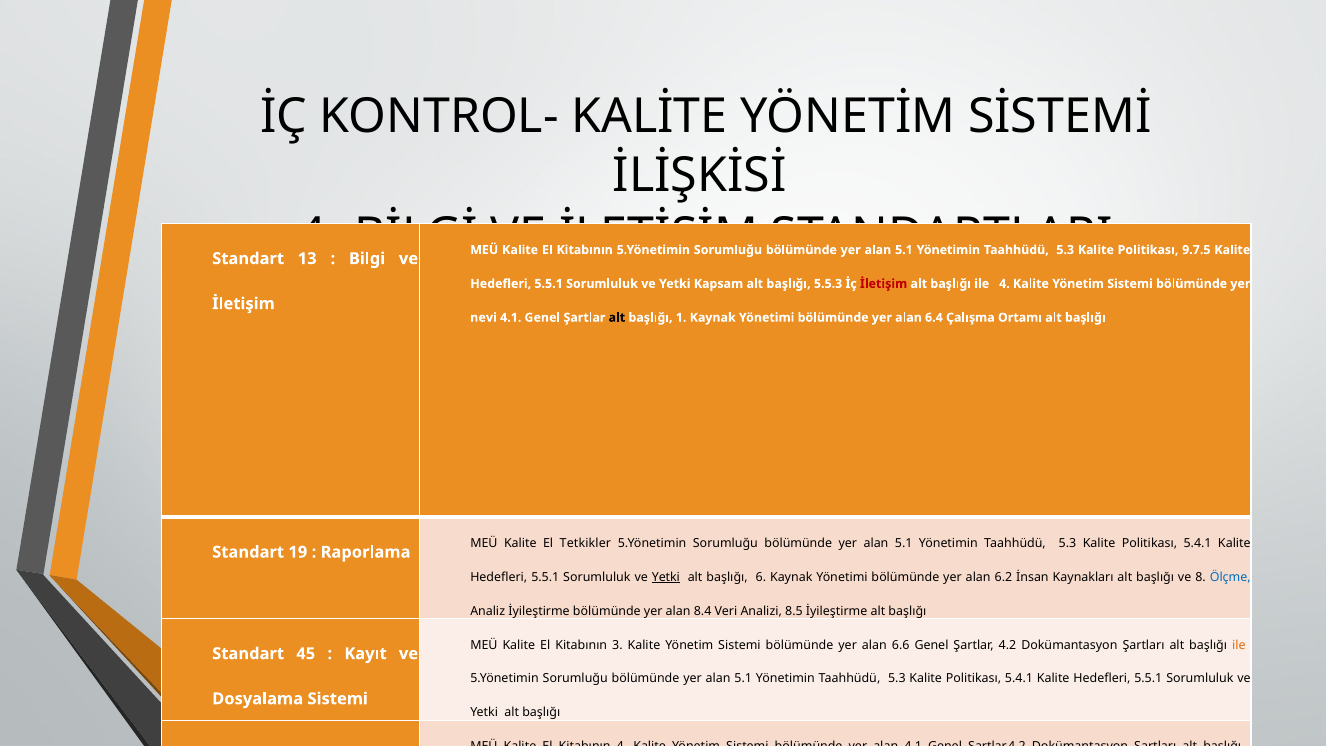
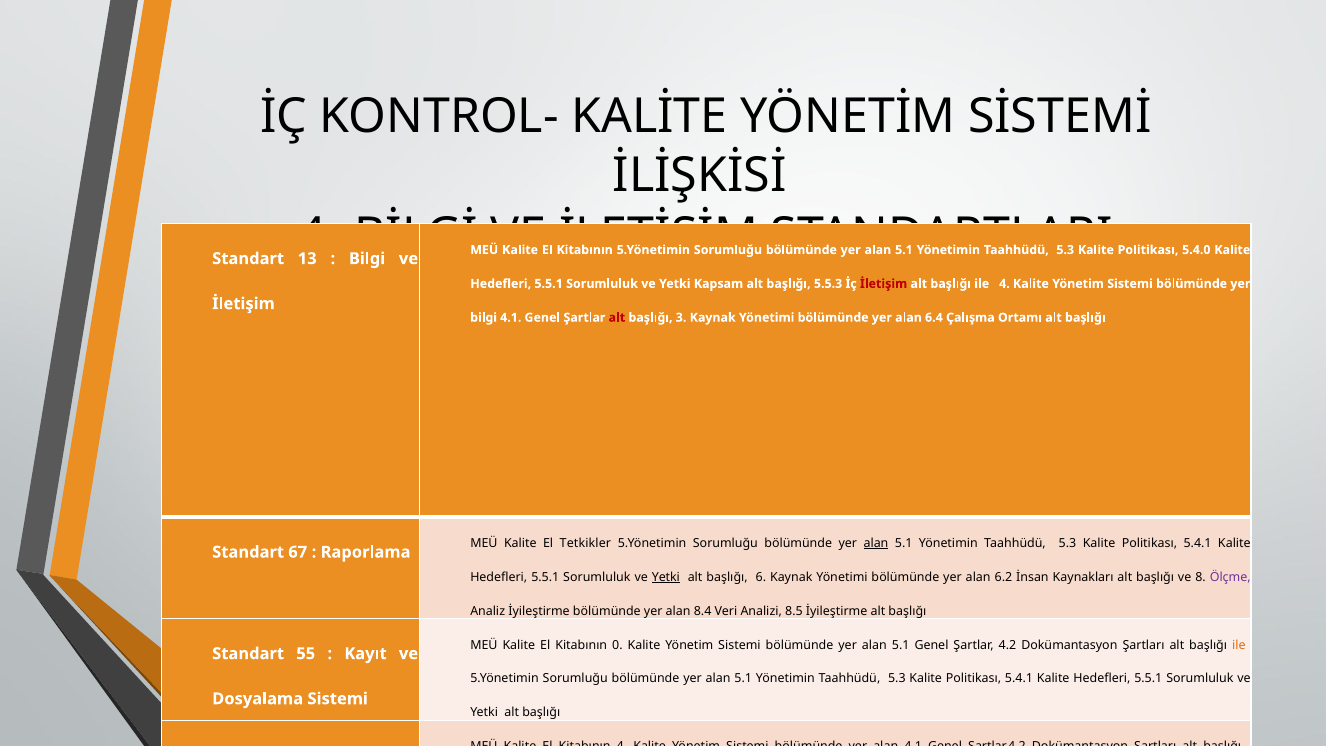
9.7.5: 9.7.5 -> 5.4.0 (1196, 250)
nevi: nevi -> bilgi (484, 317)
alt colour: black -> red (617, 317)
1: 1 -> 3 (681, 317)
alan underline: none -> present (876, 543)
19: 19 -> 67 (298, 552)
Ölçme colour: blue -> purple (1230, 577)
3: 3 -> 0 (617, 645)
6.6: 6.6 -> 5.1 (901, 645)
45: 45 -> 55 (306, 654)
